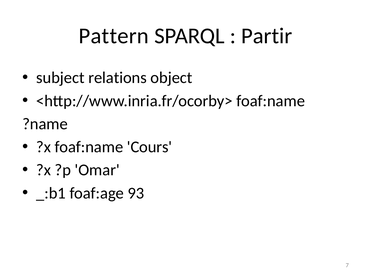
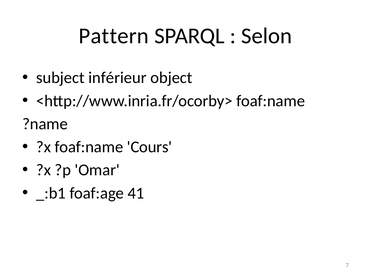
Partir: Partir -> Selon (267, 36)
relations: relations -> inférieur (117, 78)
93: 93 -> 41 (136, 193)
